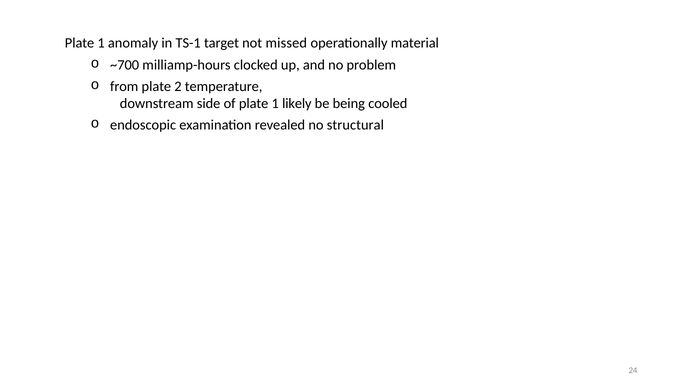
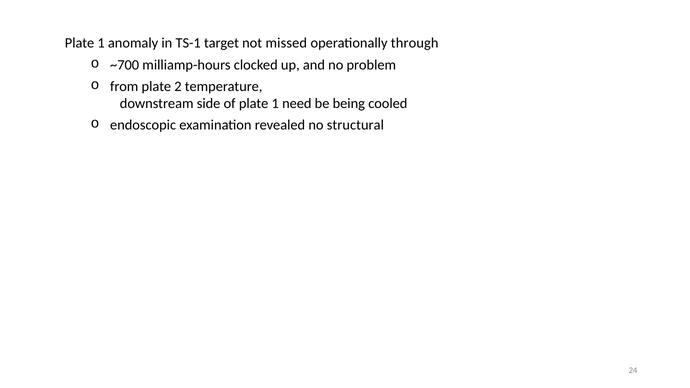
material: material -> through (415, 43)
likely: likely -> need (297, 104)
